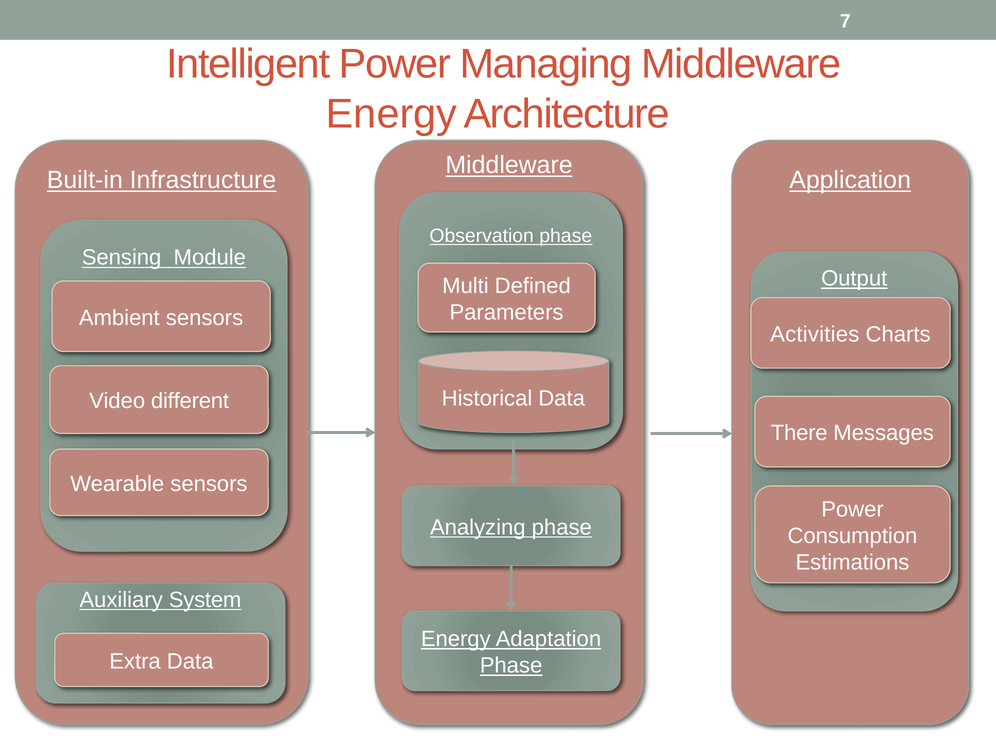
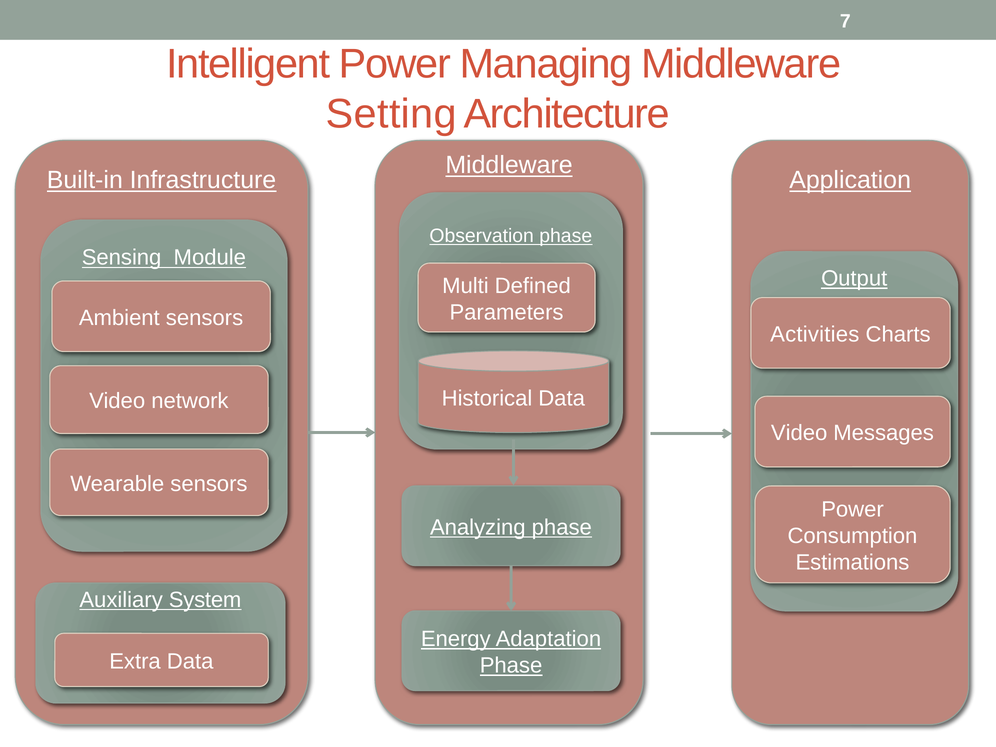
Energy: Energy -> Setting (391, 114)
different: different -> network (190, 401)
There: There -> Video (799, 433)
